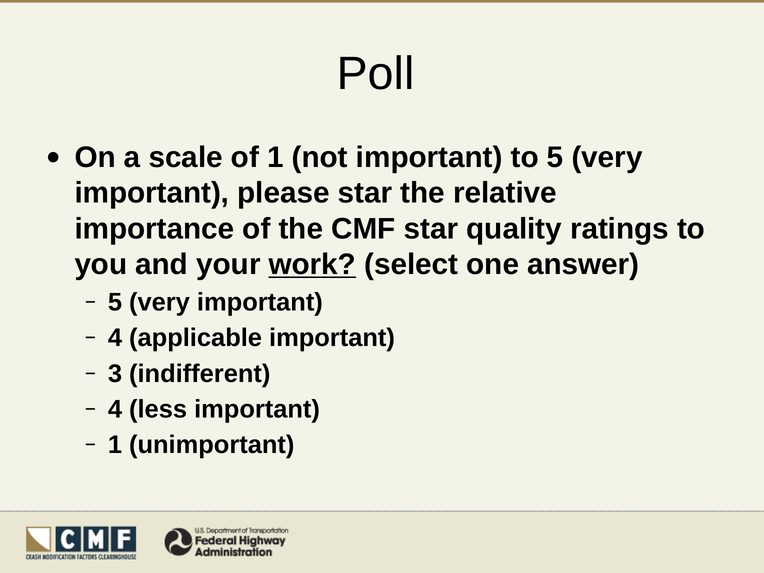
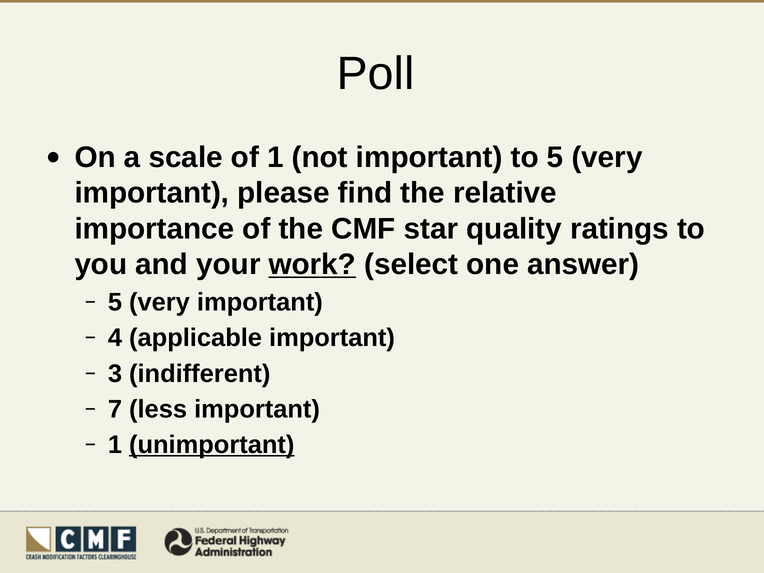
please star: star -> find (365, 193)
4: 4 -> 7 (115, 409)
unimportant underline: none -> present (212, 445)
